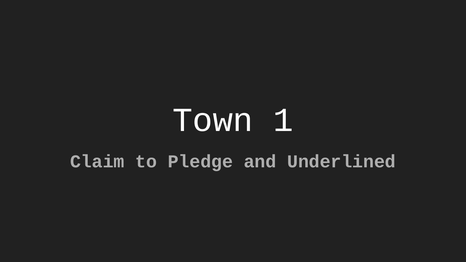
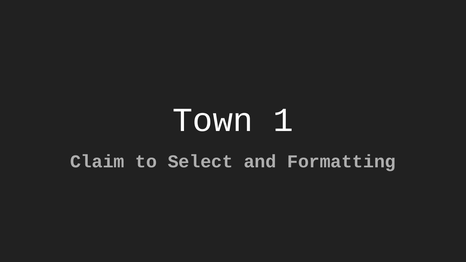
Pledge: Pledge -> Select (200, 162)
Underlined: Underlined -> Formatting (341, 162)
